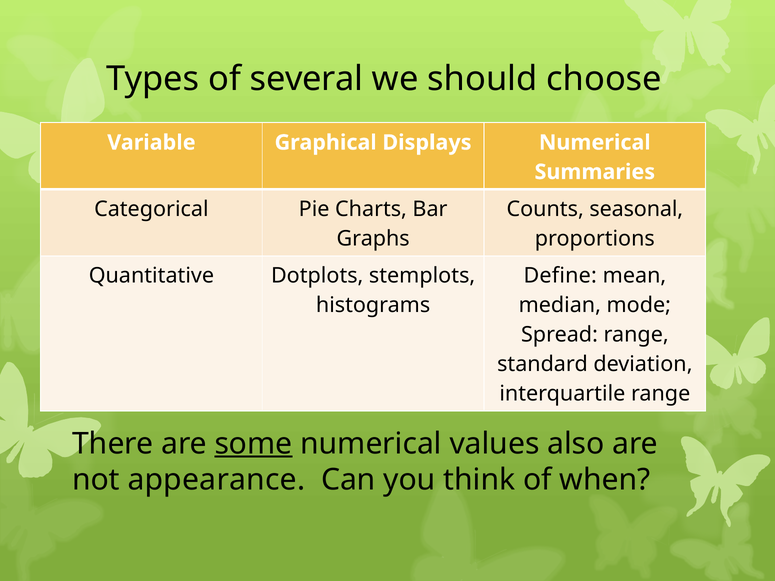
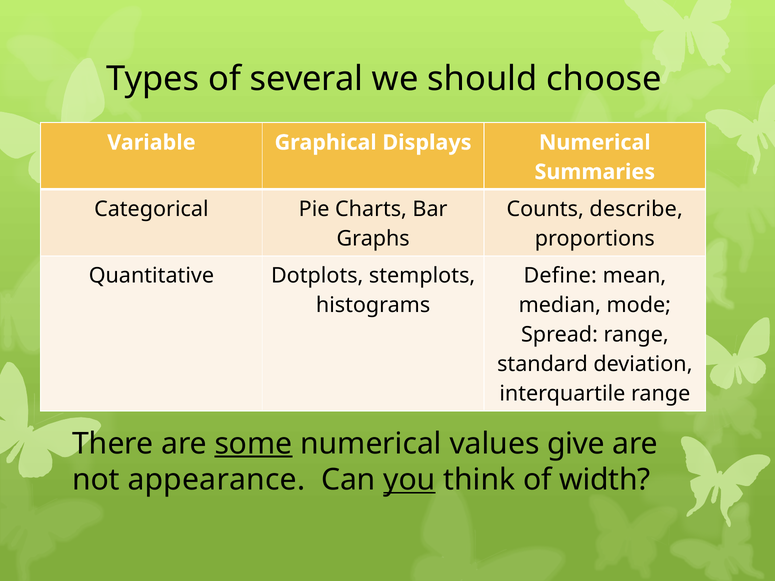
seasonal: seasonal -> describe (636, 209)
also: also -> give (576, 444)
you underline: none -> present (409, 480)
when: when -> width (605, 480)
